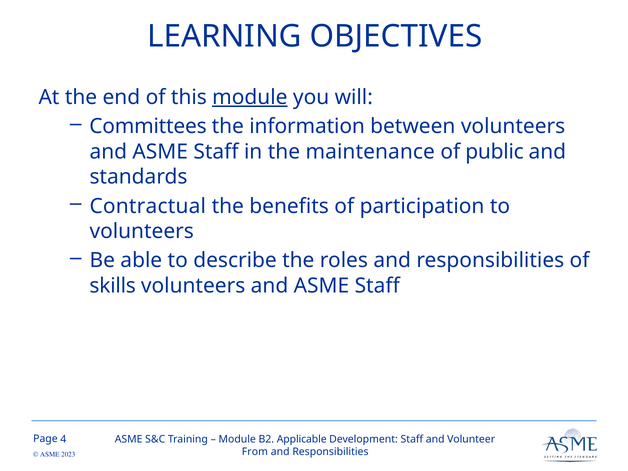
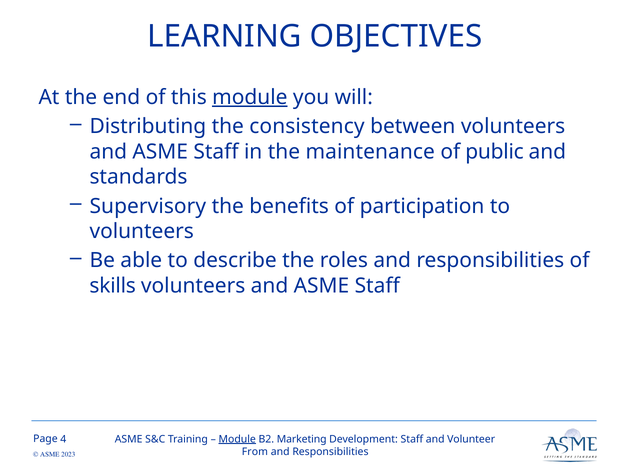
Committees: Committees -> Distributing (148, 127)
information: information -> consistency (307, 127)
Contractual: Contractual -> Supervisory (148, 206)
Module underline: none -> present (237, 439)
Applicable: Applicable -> Marketing (302, 439)
